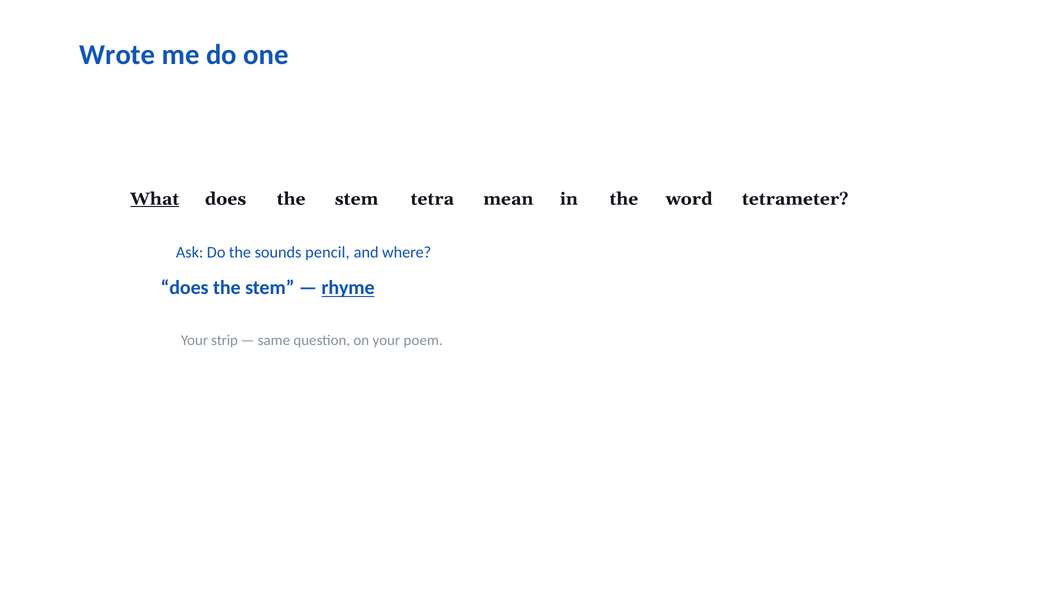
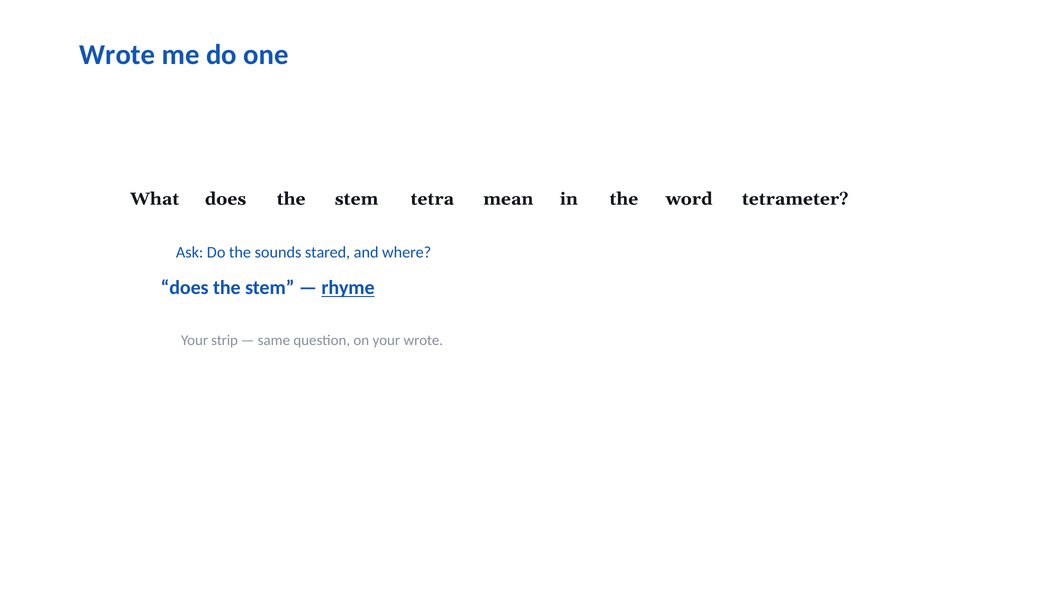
What underline: present -> none (155, 199)
pencil: pencil -> stared (328, 253)
your poem: poem -> wrote (423, 341)
